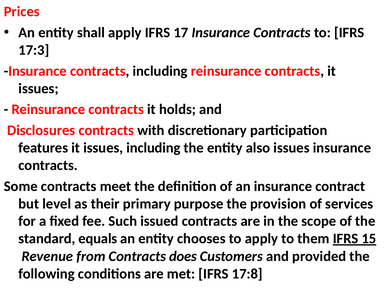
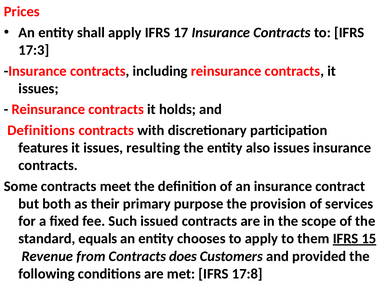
Disclosures: Disclosures -> Definitions (41, 130)
issues including: including -> resulting (153, 148)
level: level -> both (57, 204)
